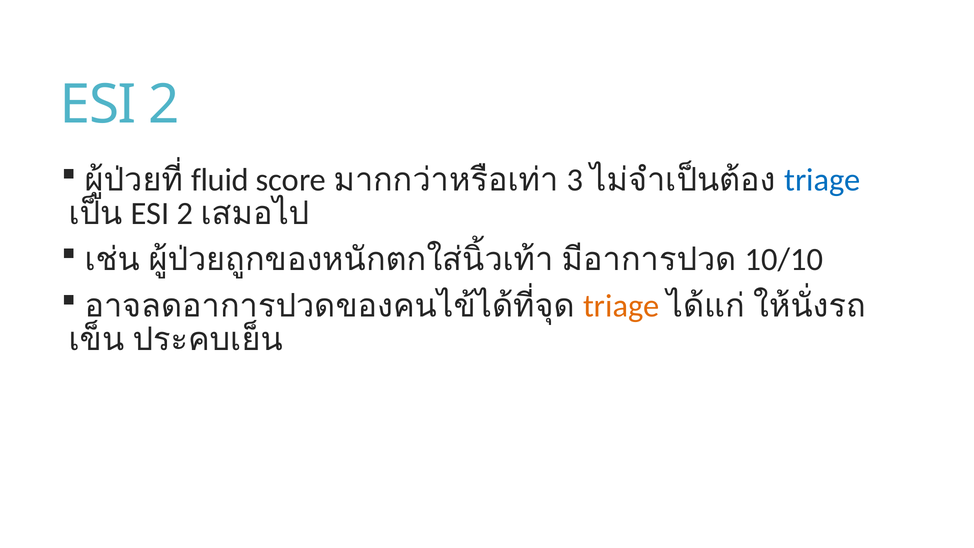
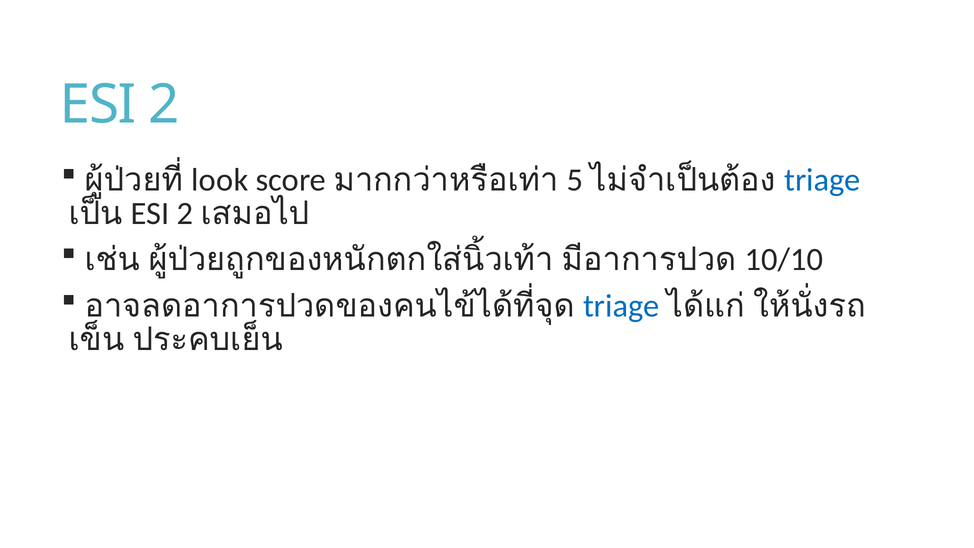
fluid: fluid -> look (220, 180)
3: 3 -> 5 (575, 180)
triage colour: orange -> blue (621, 306)
